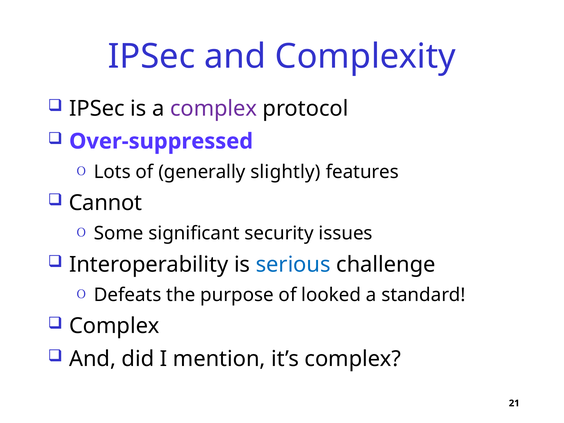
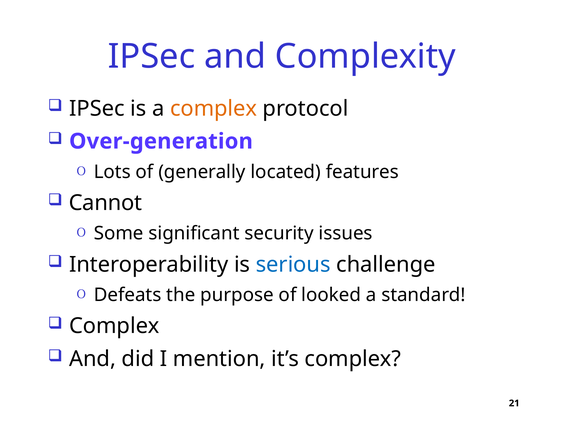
complex colour: purple -> orange (214, 109)
Over-suppressed: Over-suppressed -> Over-generation (161, 141)
slightly: slightly -> located (286, 172)
